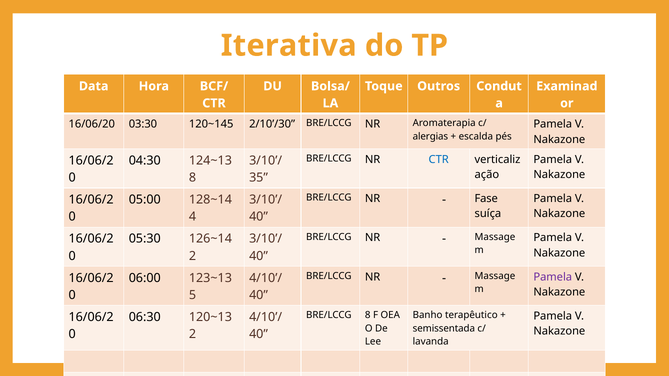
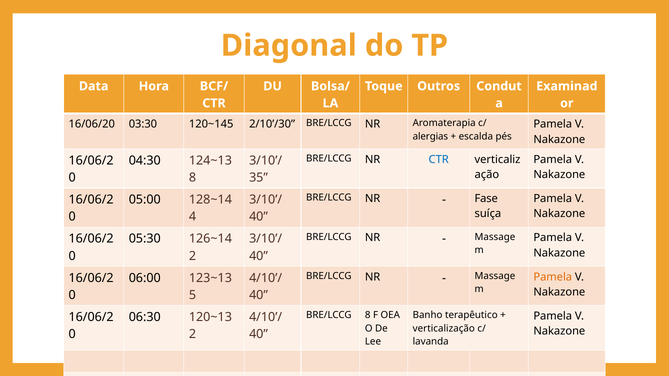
Iterativa: Iterativa -> Diagonal (289, 46)
Pamela colour: purple -> orange (553, 277)
semissentada: semissentada -> verticalização (444, 329)
